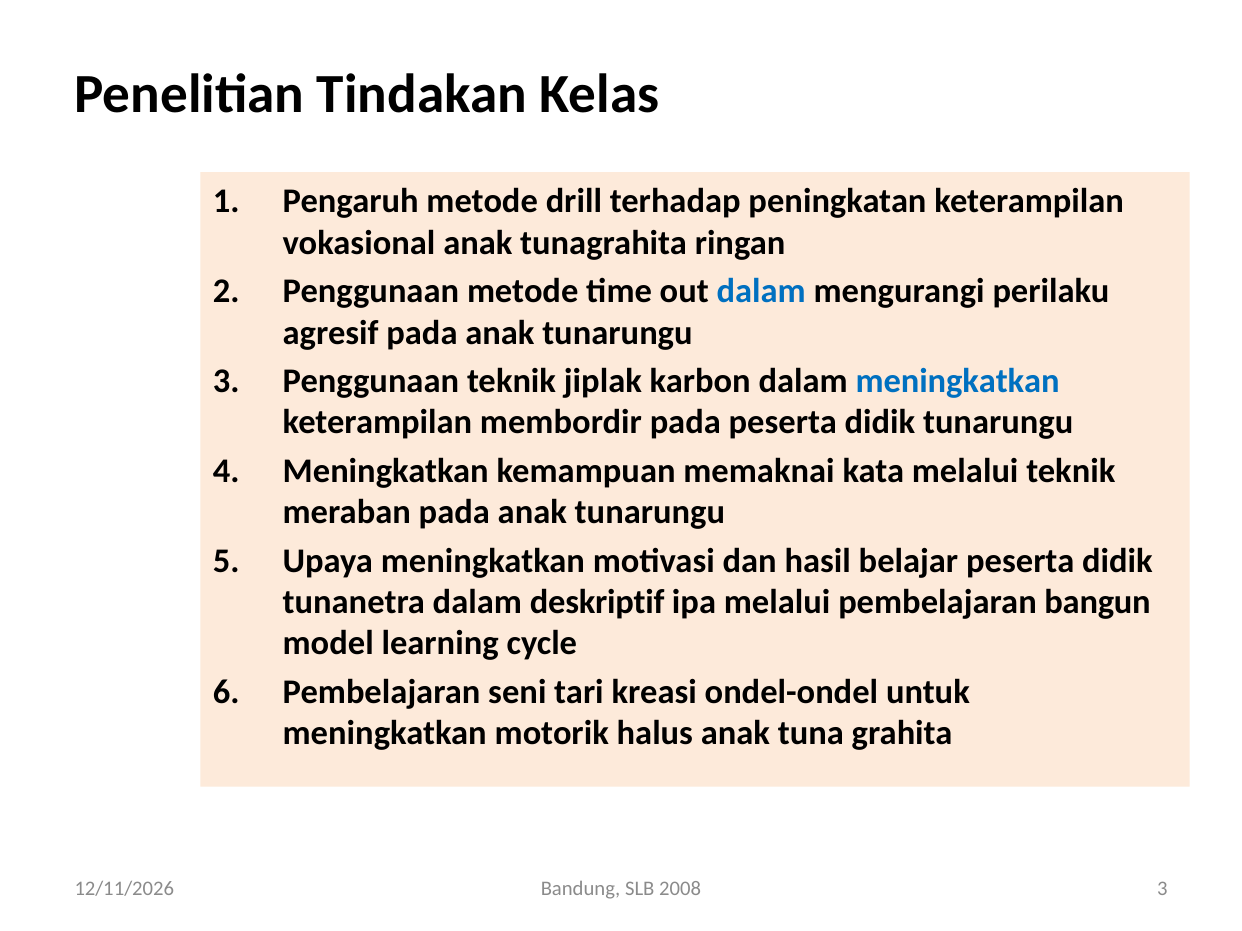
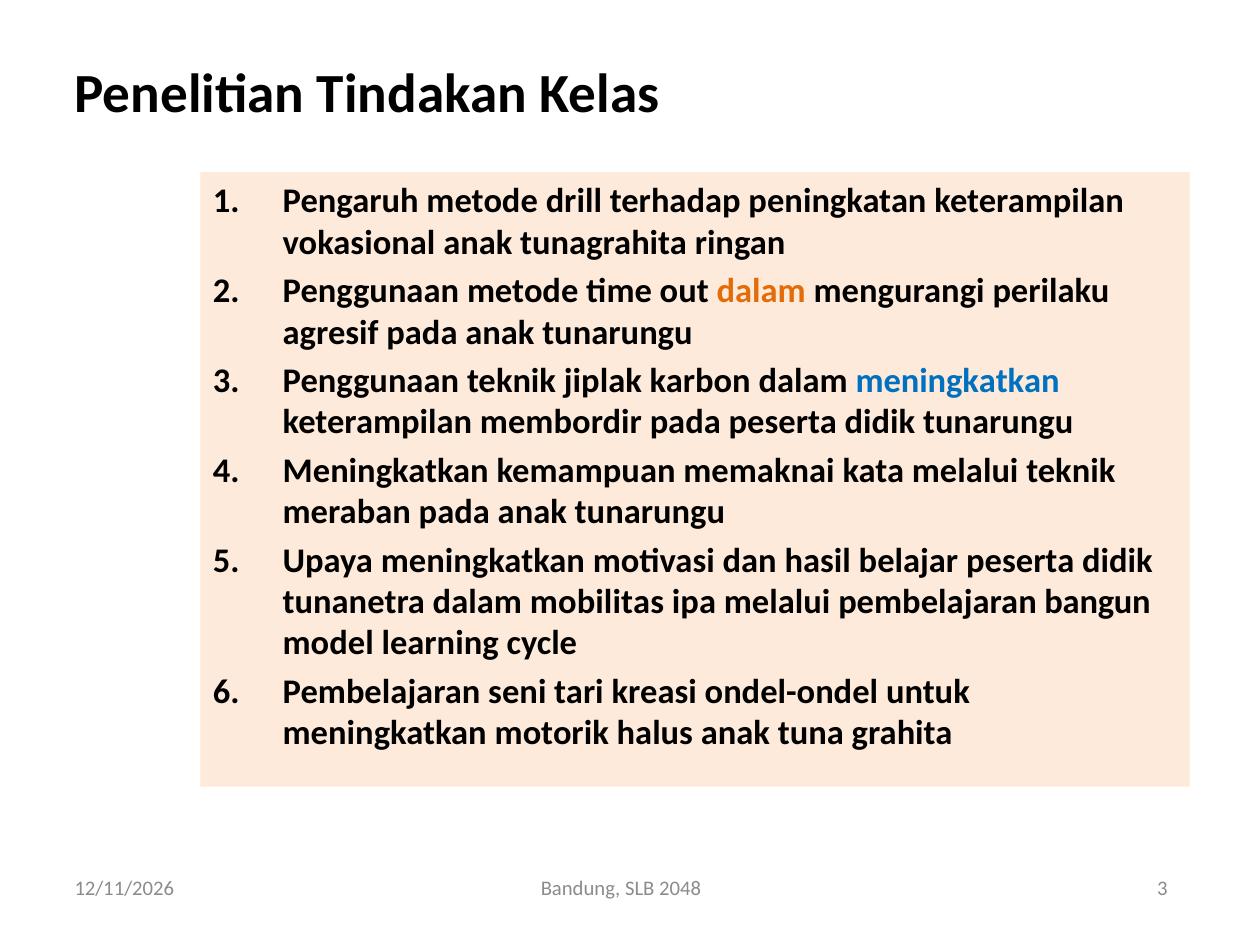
dalam colour: blue -> orange (761, 292)
deskriptif: deskriptif -> mobilitas (597, 602)
2008: 2008 -> 2048 (680, 889)
